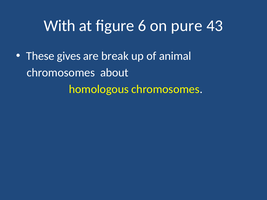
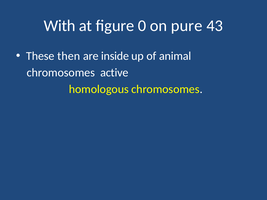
6: 6 -> 0 (142, 26)
gives: gives -> then (69, 56)
break: break -> inside (115, 56)
about: about -> active (114, 73)
